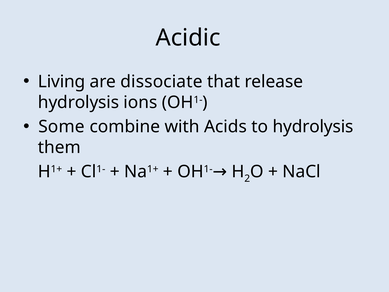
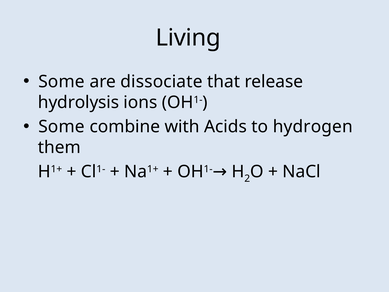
Acidic: Acidic -> Living (188, 38)
Living: Living -> Some (61, 82)
to hydrolysis: hydrolysis -> hydrogen (313, 127)
